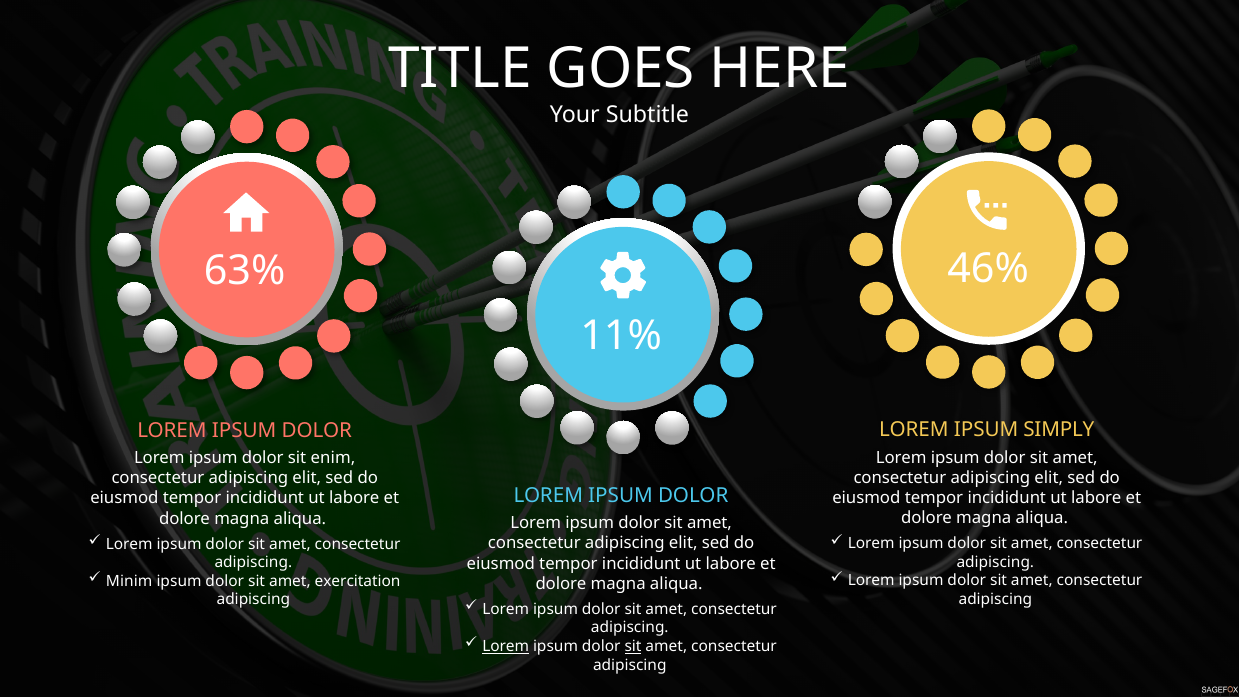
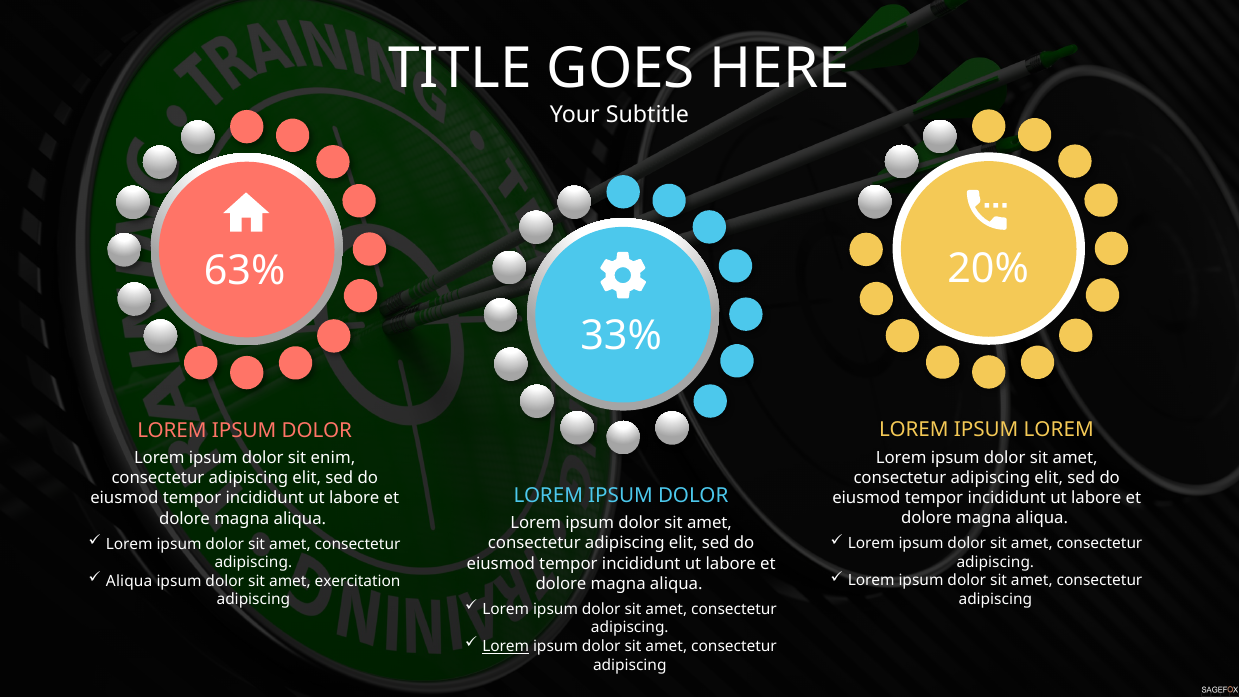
46%: 46% -> 20% (988, 269)
11%: 11% -> 33% (621, 335)
IPSUM SIMPLY: SIMPLY -> LOREM (1059, 430)
Minim: Minim -> Aliqua (129, 581)
sit underline: present -> none (633, 646)
